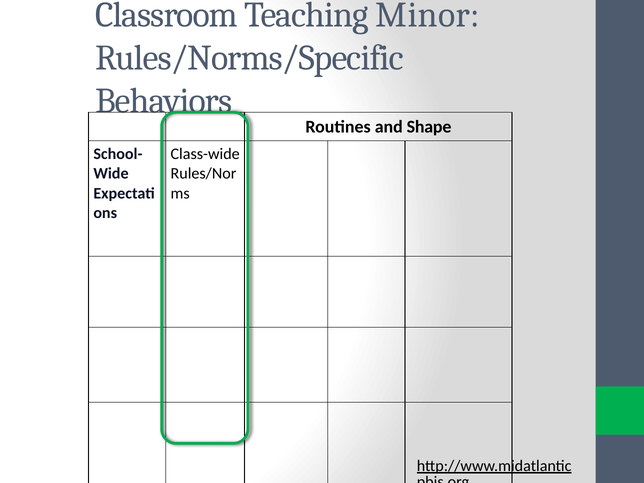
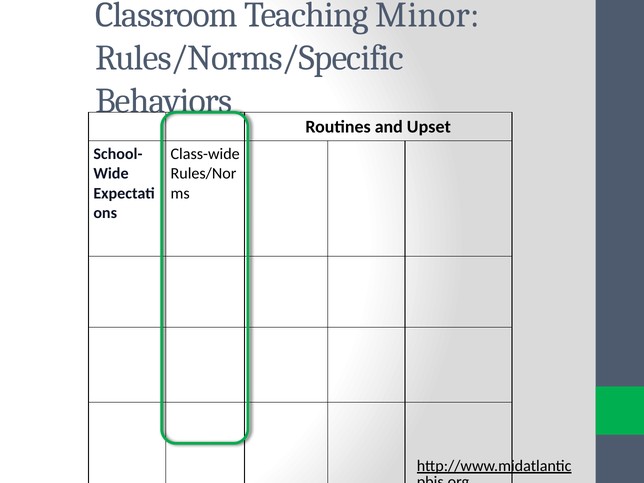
Shape: Shape -> Upset (429, 127)
